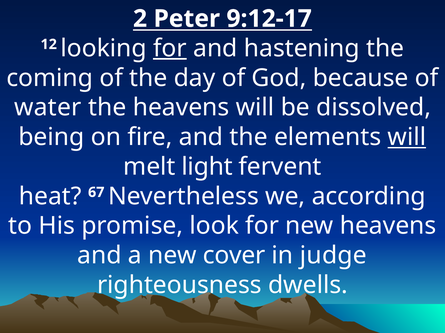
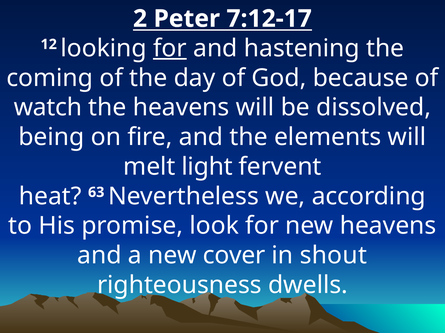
9:12-17: 9:12-17 -> 7:12-17 (269, 19)
water: water -> watch (48, 108)
will underline: present -> none (407, 137)
67: 67 -> 63 (96, 193)
judge: judge -> shout (333, 256)
